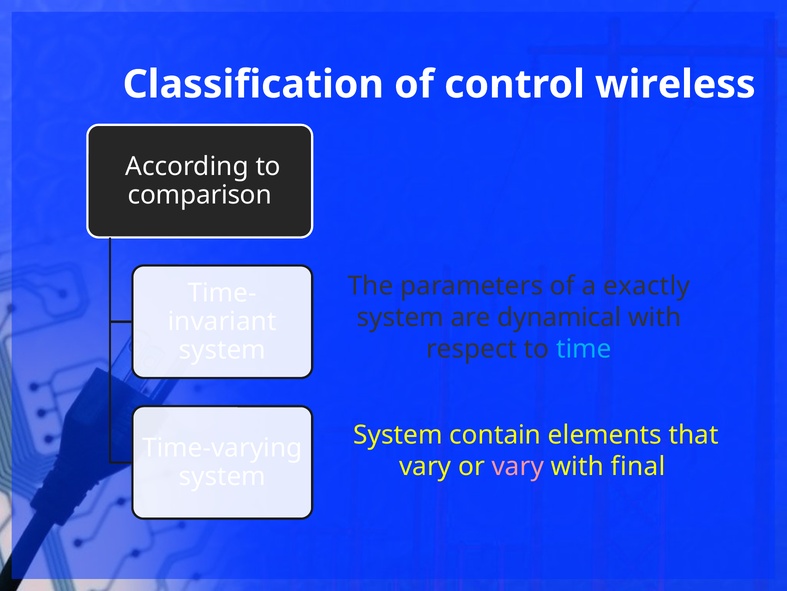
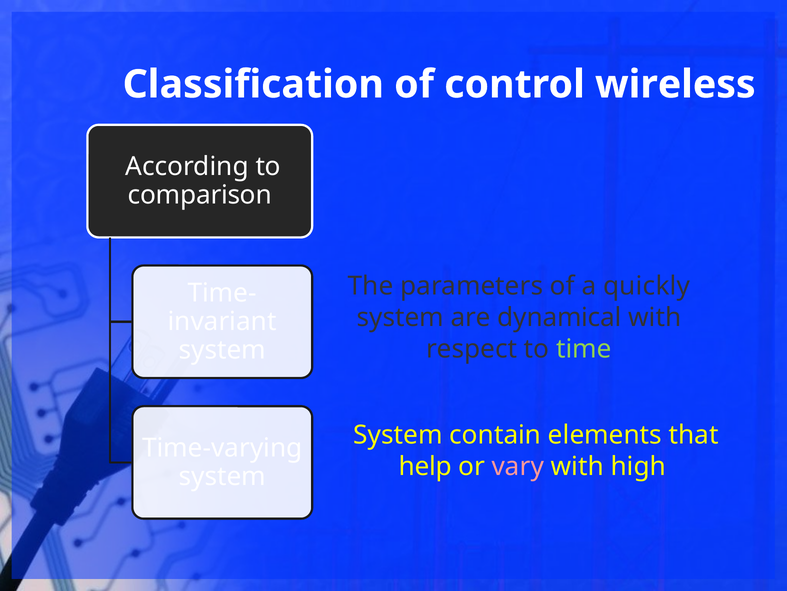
exactly: exactly -> quickly (647, 286)
time colour: light blue -> light green (584, 348)
vary: vary -> help (425, 466)
final: final -> high (638, 466)
